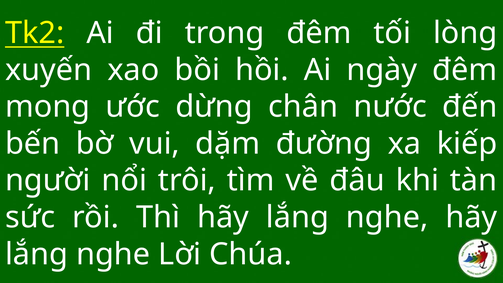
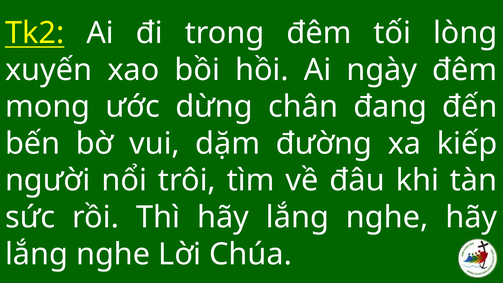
nước: nước -> đang (390, 107)
